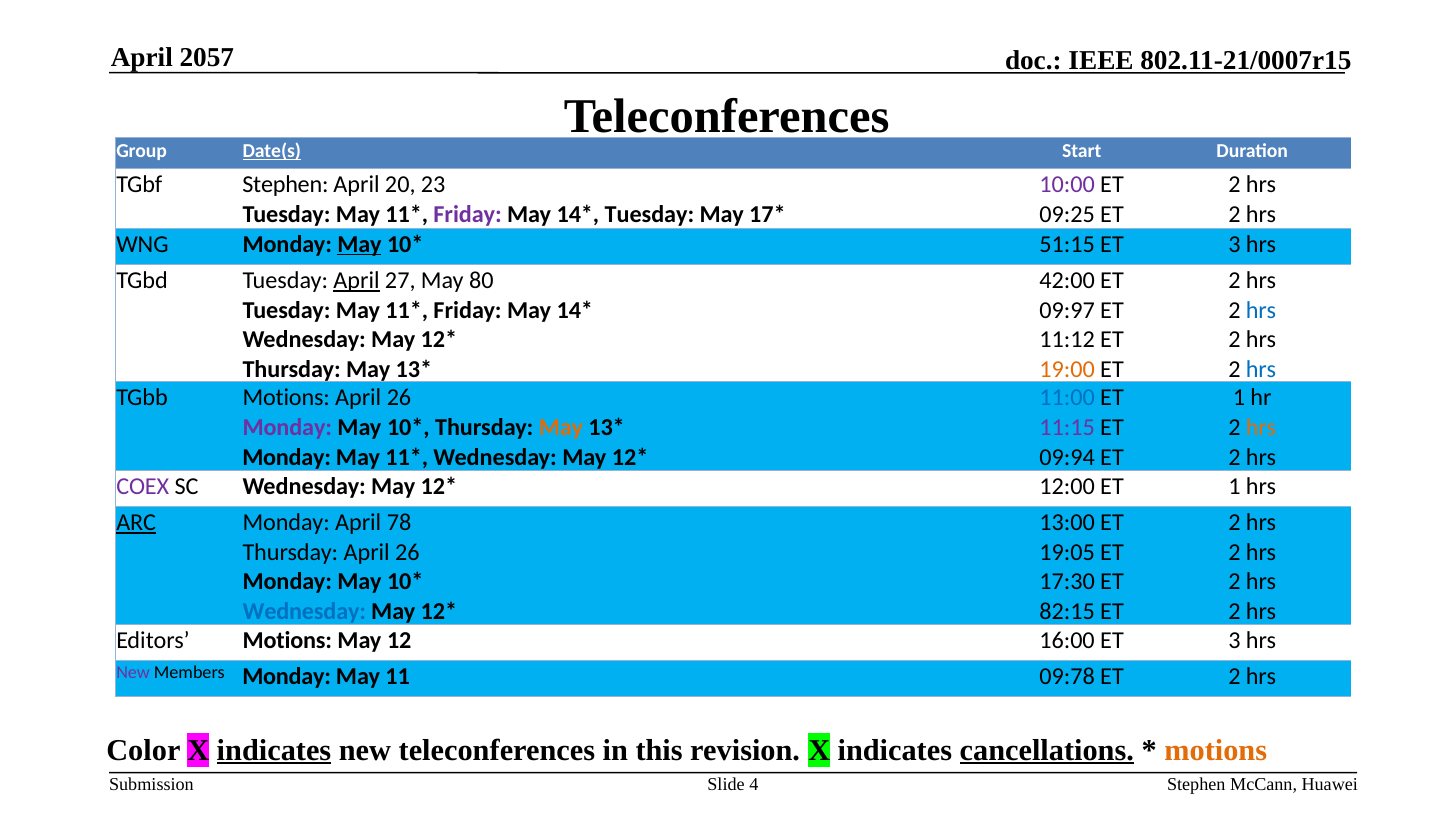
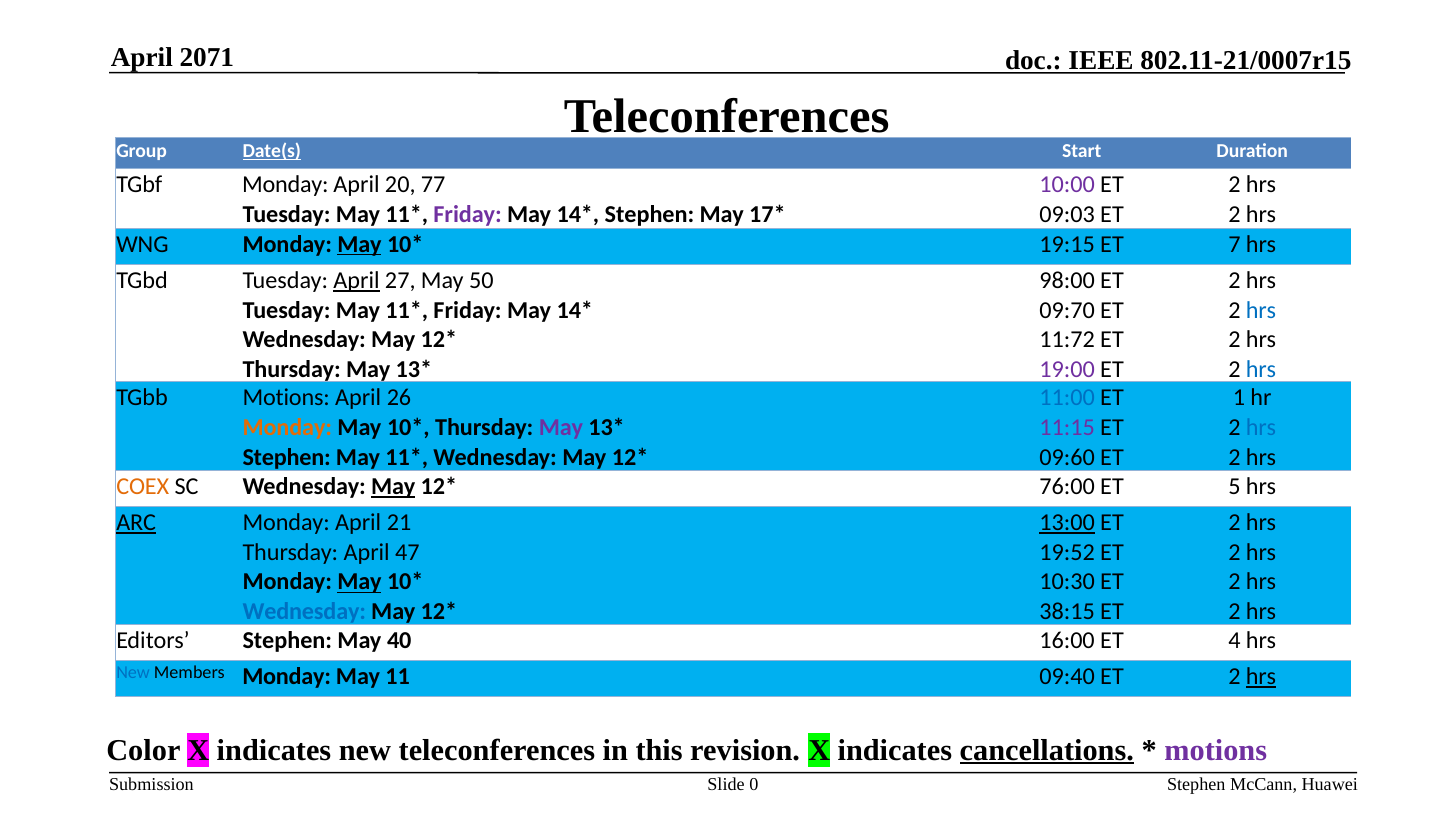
2057: 2057 -> 2071 (207, 58)
TGbf Stephen: Stephen -> Monday (285, 185)
23: 23 -> 77 (433, 185)
Tuesday: Tuesday -> Stephen (649, 214)
09:25: 09:25 -> 09:03 (1067, 214)
51:15: 51:15 -> 19:15 (1067, 244)
3: 3 -> 7 (1234, 244)
80: 80 -> 50 (481, 280)
42:00: 42:00 -> 98:00 (1067, 280)
09:97: 09:97 -> 09:70 (1067, 310)
11:12: 11:12 -> 11:72 (1067, 340)
19:00 colour: orange -> purple (1067, 369)
Monday colour: purple -> orange (287, 428)
May colour: orange -> purple (561, 428)
hrs colour: orange -> blue (1261, 428)
Monday: Monday -> Stephen (287, 457)
09:94: 09:94 -> 09:60 (1067, 457)
COEX colour: purple -> orange (143, 486)
May underline: none -> present (393, 486)
12:00: 12:00 -> 76:00 (1067, 486)
1: 1 -> 5 (1234, 486)
78: 78 -> 21 (399, 523)
13:00 underline: none -> present (1067, 523)
Thursday April 26: 26 -> 47 (407, 552)
19:05: 19:05 -> 19:52 (1067, 552)
May underline: none -> present (360, 582)
17:30: 17:30 -> 10:30 (1067, 582)
82:15: 82:15 -> 38:15 (1067, 611)
Editors Motions: Motions -> Stephen (287, 640)
12: 12 -> 40 (399, 640)
16:00 ET 3: 3 -> 4 (1234, 640)
New colour: purple -> blue (133, 673)
09:78: 09:78 -> 09:40 (1067, 676)
hrs underline: none -> present (1261, 676)
indicates underline: present -> none (274, 750)
motions colour: orange -> purple (1216, 750)
4: 4 -> 0 (754, 784)
